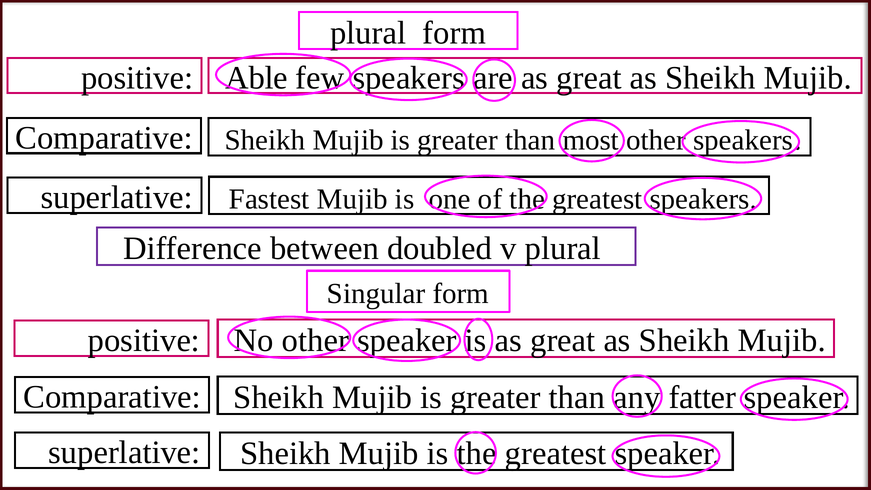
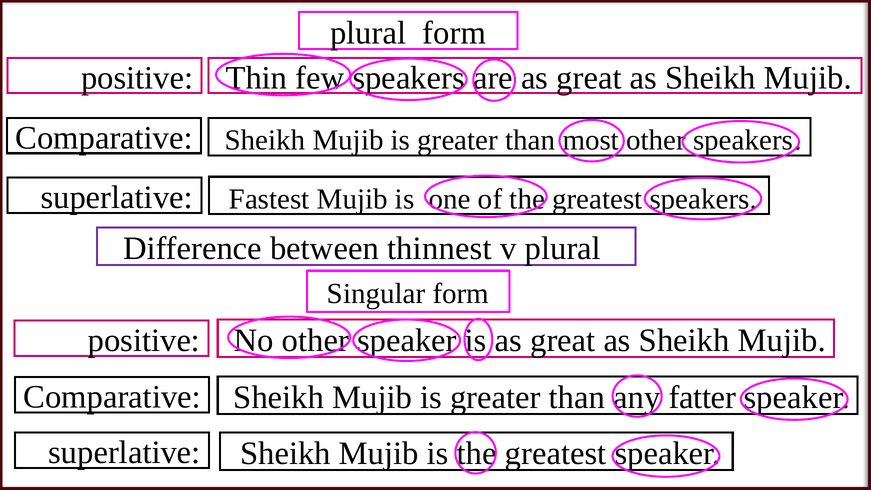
Able: Able -> Thin (256, 78)
doubled: doubled -> thinnest (439, 248)
